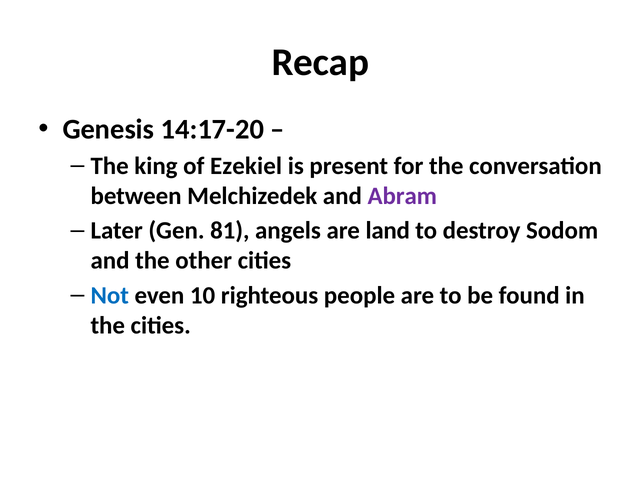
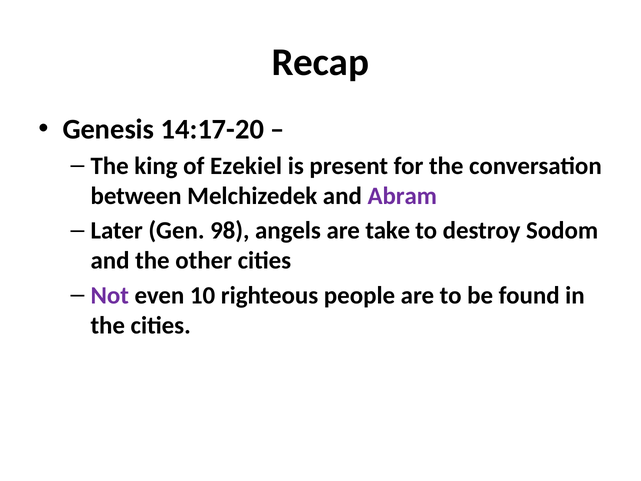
81: 81 -> 98 (230, 231)
land: land -> take (388, 231)
Not colour: blue -> purple (110, 295)
